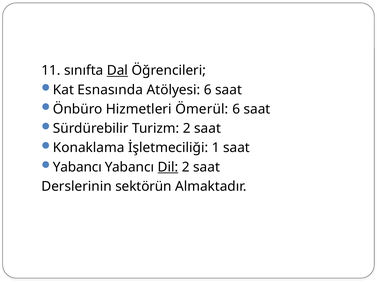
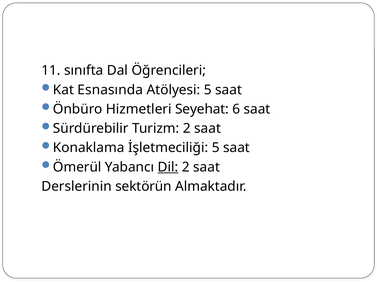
Dal underline: present -> none (117, 71)
Atölyesi 6: 6 -> 5 (208, 90)
Ömerül: Ömerül -> Seyehat (202, 109)
İşletmeciliği 1: 1 -> 5 (216, 148)
Yabancı: Yabancı -> Ömerül (77, 168)
